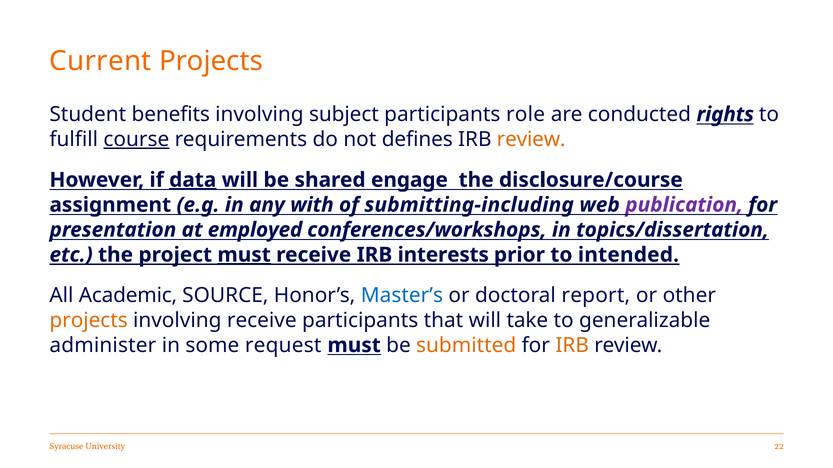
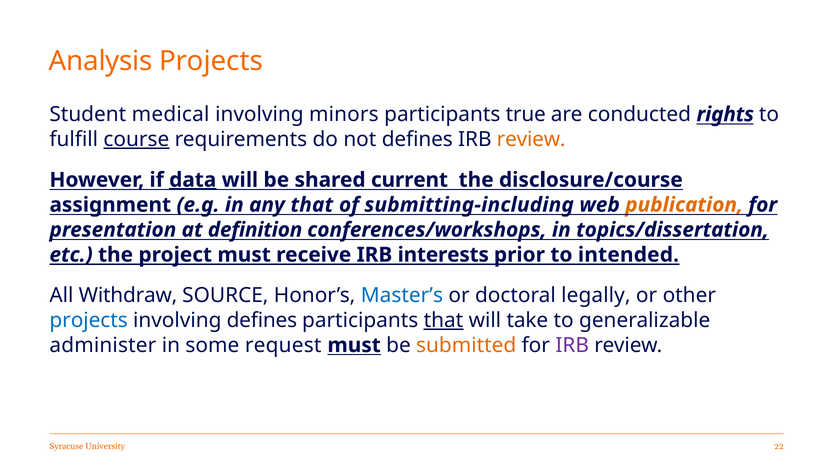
Current: Current -> Analysis (101, 61)
benefits: benefits -> medical (171, 115)
subject: subject -> minors (344, 115)
role: role -> true (526, 115)
engage: engage -> current (409, 180)
any with: with -> that (312, 205)
publication colour: purple -> orange (684, 205)
employed: employed -> definition (255, 230)
must underline: present -> none (244, 255)
Academic: Academic -> Withdraw (128, 296)
report: report -> legally (596, 296)
projects colour: orange -> blue (89, 321)
involving receive: receive -> defines (262, 321)
that underline: none -> present (443, 321)
IRB colour: orange -> purple (572, 346)
